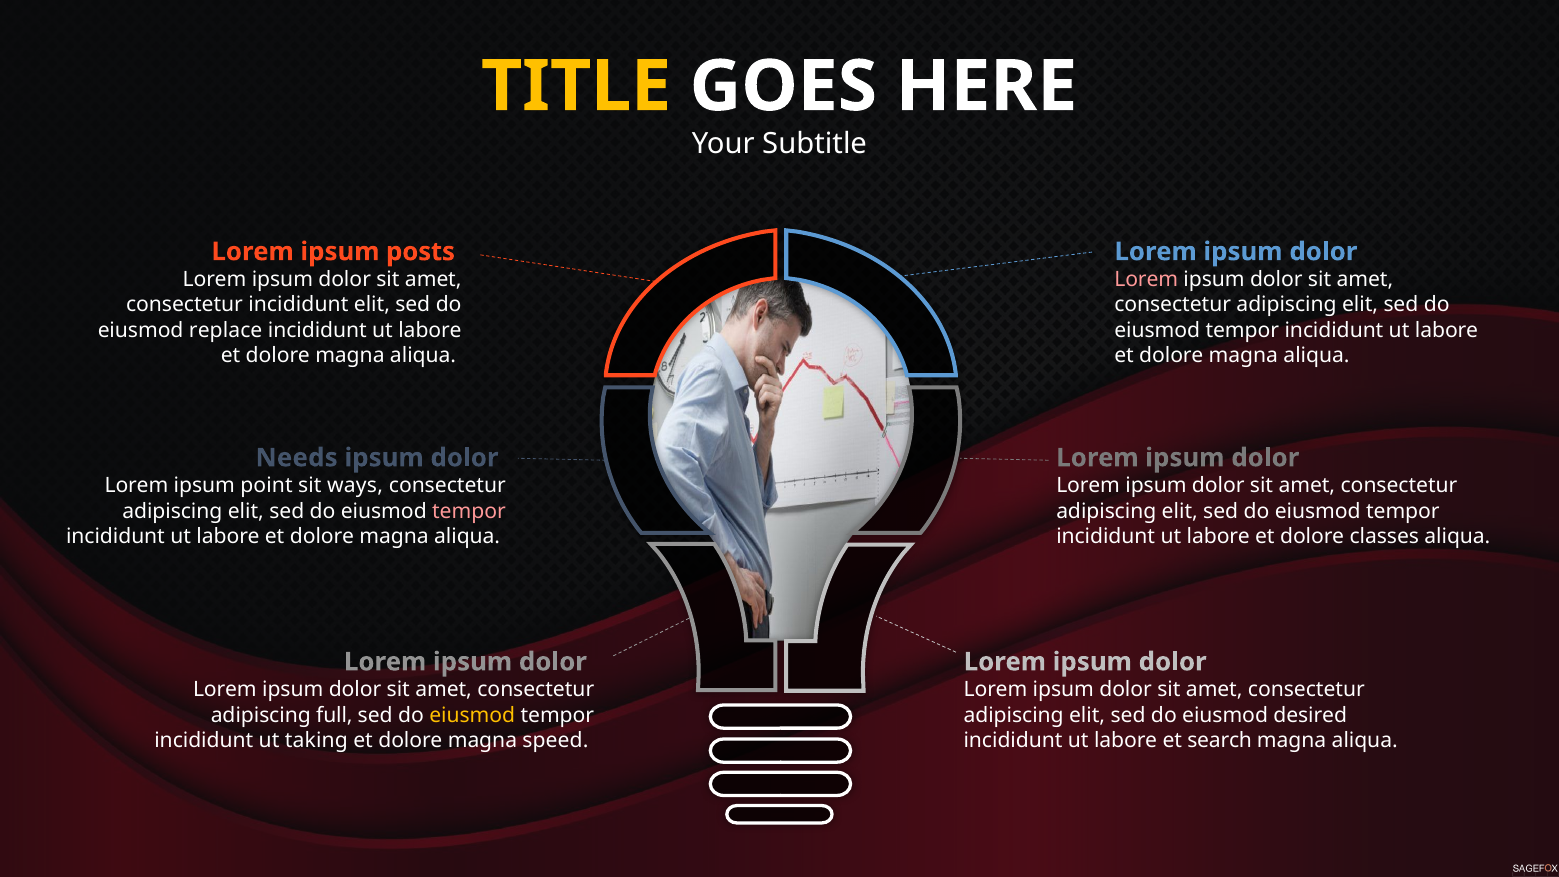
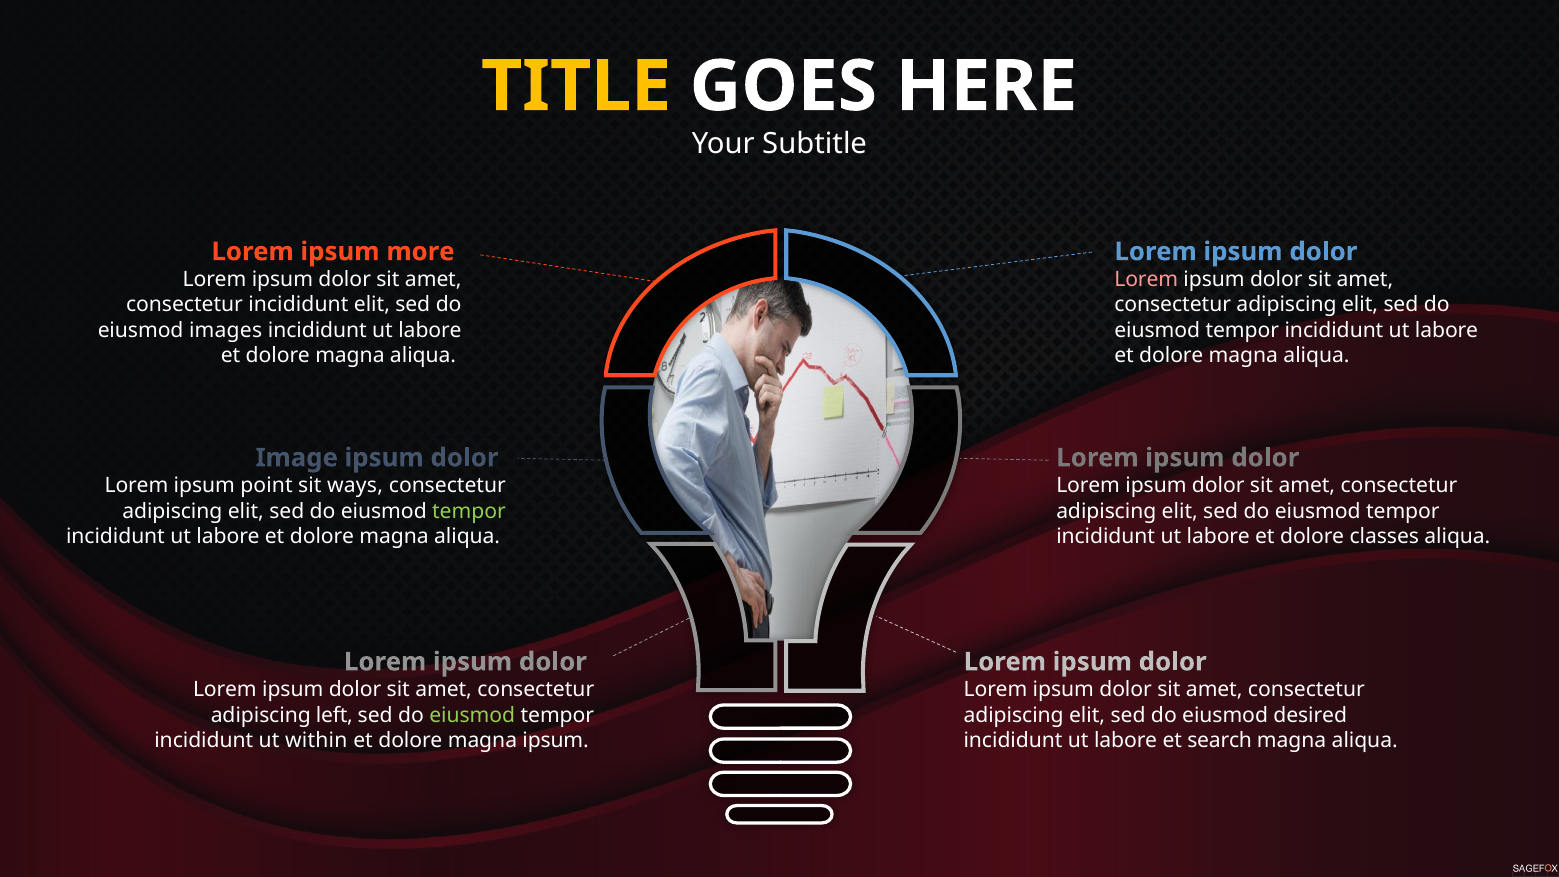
posts: posts -> more (420, 252)
replace: replace -> images (226, 330)
Needs: Needs -> Image (297, 458)
tempor colour: pink -> light green (469, 511)
full: full -> left (334, 715)
eiusmod colour: yellow -> light green (472, 715)
taking: taking -> within (316, 740)
magna speed: speed -> ipsum (556, 740)
